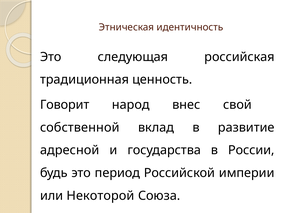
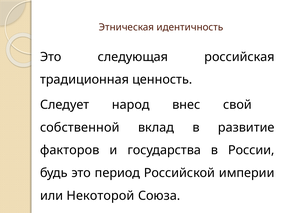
Говорит: Говорит -> Следует (65, 105)
адресной: адресной -> факторов (70, 150)
